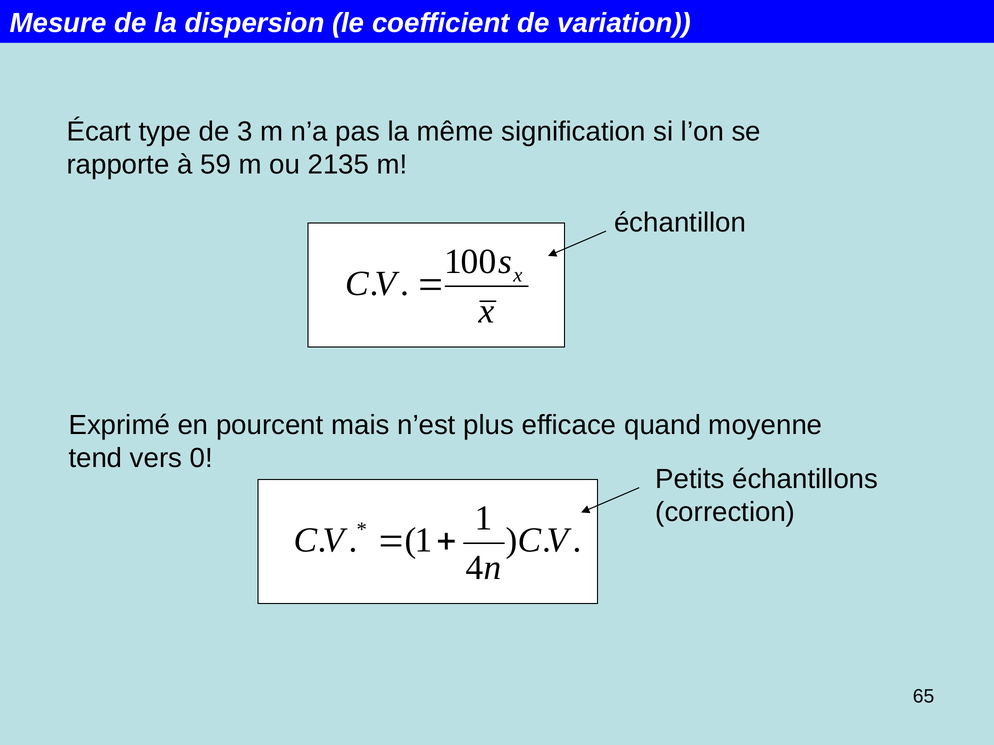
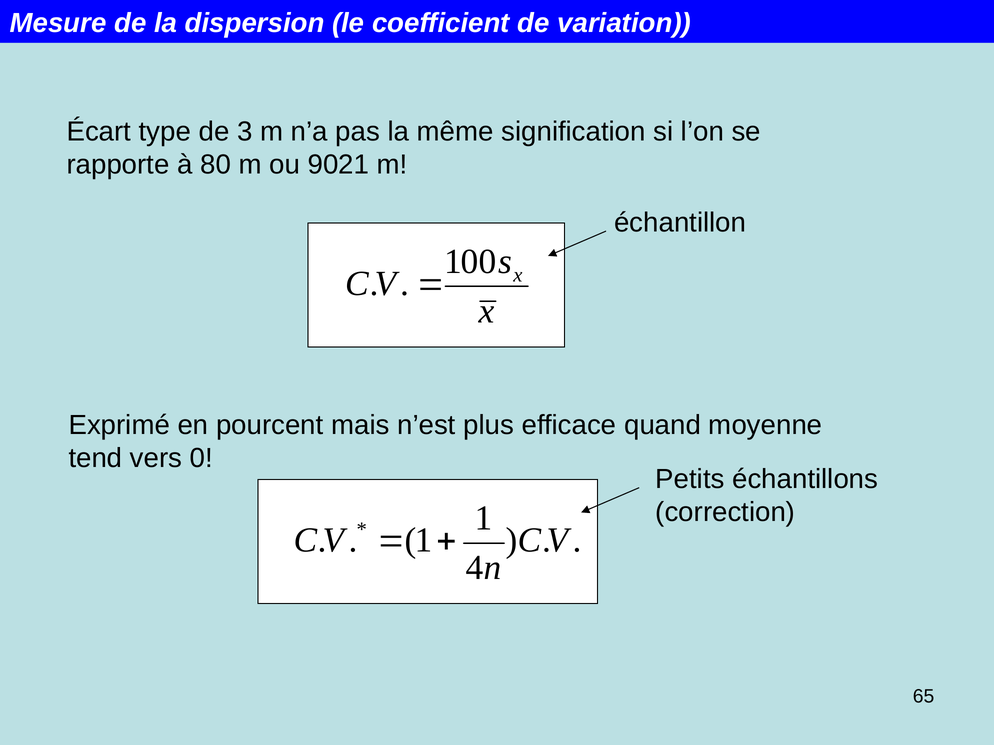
59: 59 -> 80 (216, 165)
2135: 2135 -> 9021 (338, 165)
